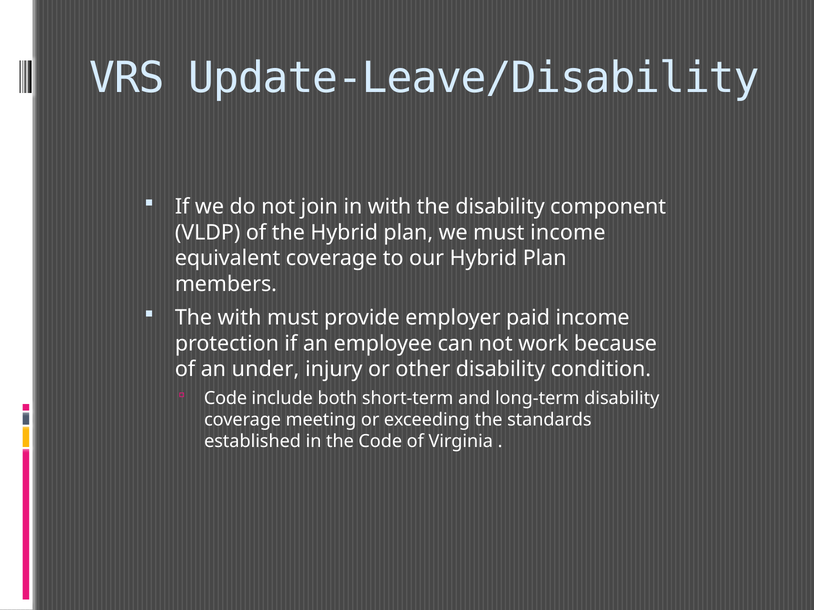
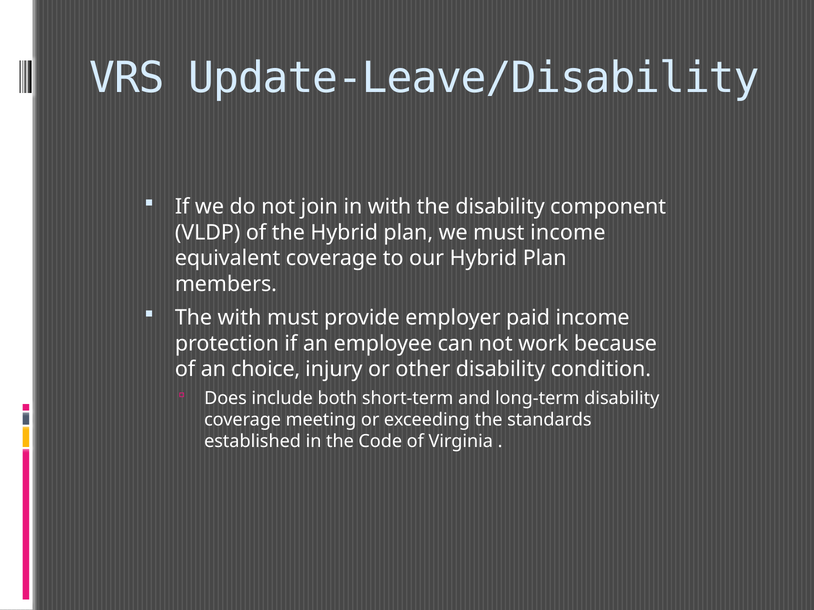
under: under -> choice (266, 370)
Code: Code -> Does (226, 398)
